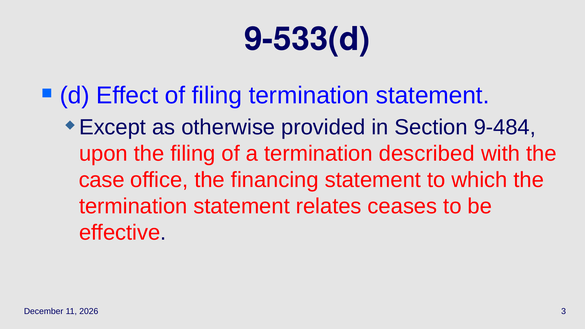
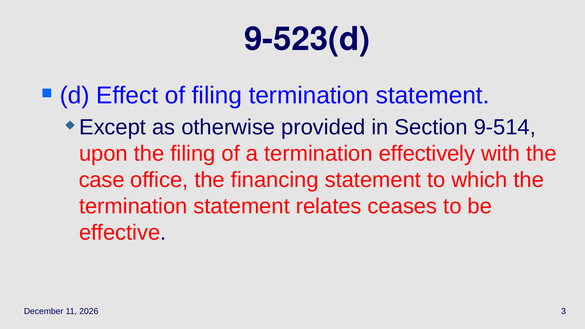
9-533(d: 9-533(d -> 9-523(d (307, 39)
9-484: 9-484 -> 9-514 (505, 127)
described: described -> effectively (427, 154)
